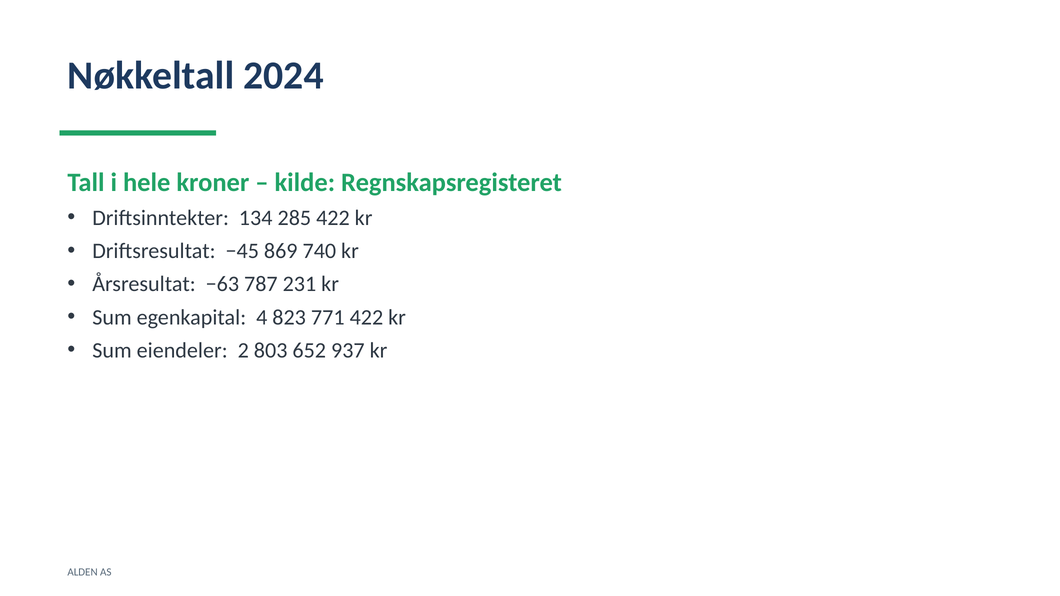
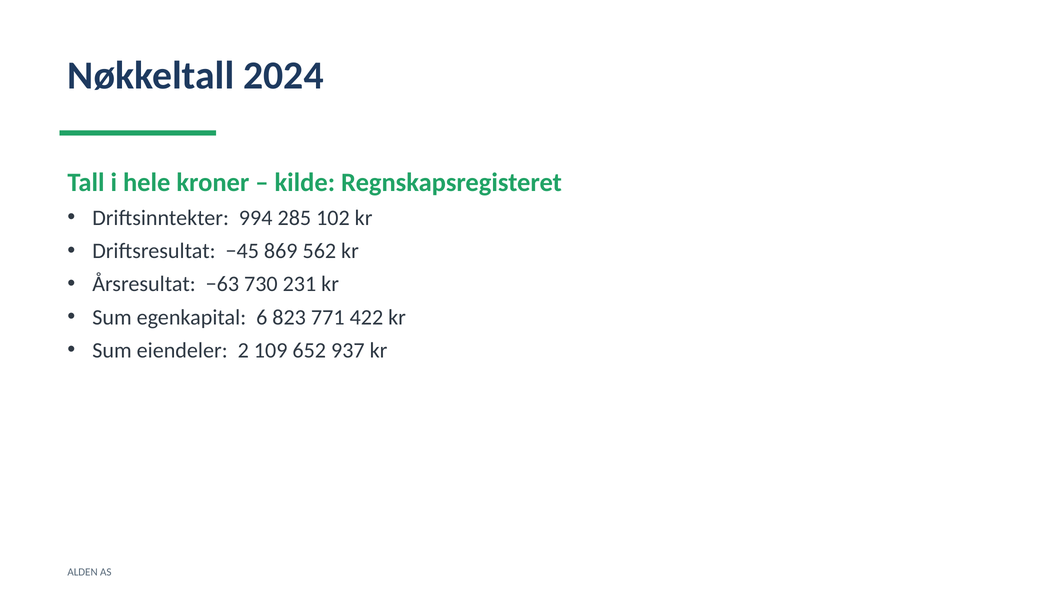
134: 134 -> 994 (256, 218)
285 422: 422 -> 102 (333, 218)
740: 740 -> 562 (319, 251)
787: 787 -> 730 (261, 284)
4: 4 -> 6 (262, 317)
803: 803 -> 109 (271, 351)
